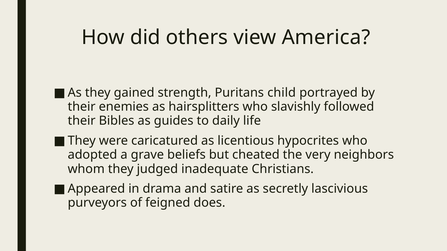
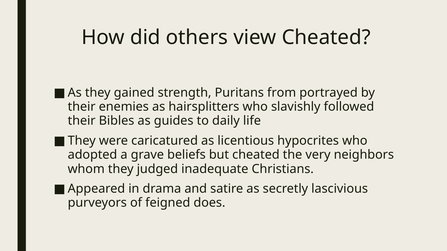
view America: America -> Cheated (326, 38)
child: child -> from (282, 93)
